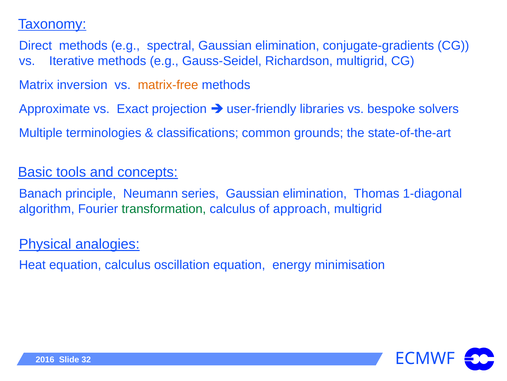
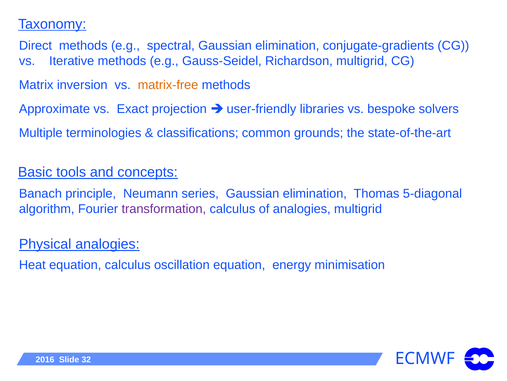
1-diagonal: 1-diagonal -> 5-diagonal (432, 193)
transformation colour: green -> purple (164, 208)
of approach: approach -> analogies (302, 208)
